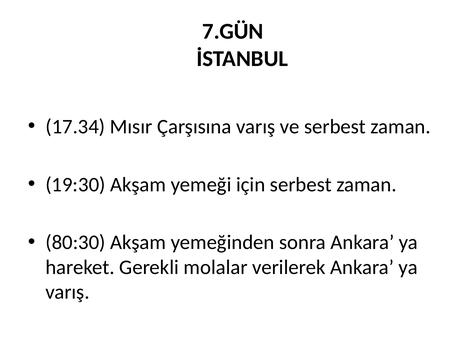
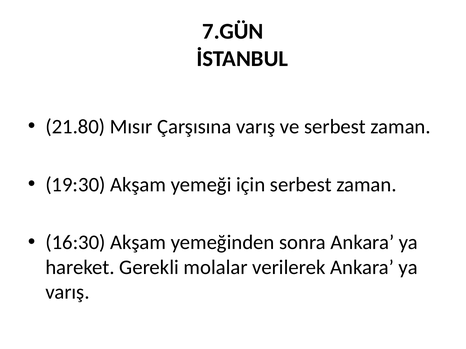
17.34: 17.34 -> 21.80 (75, 127)
80:30: 80:30 -> 16:30 (75, 243)
